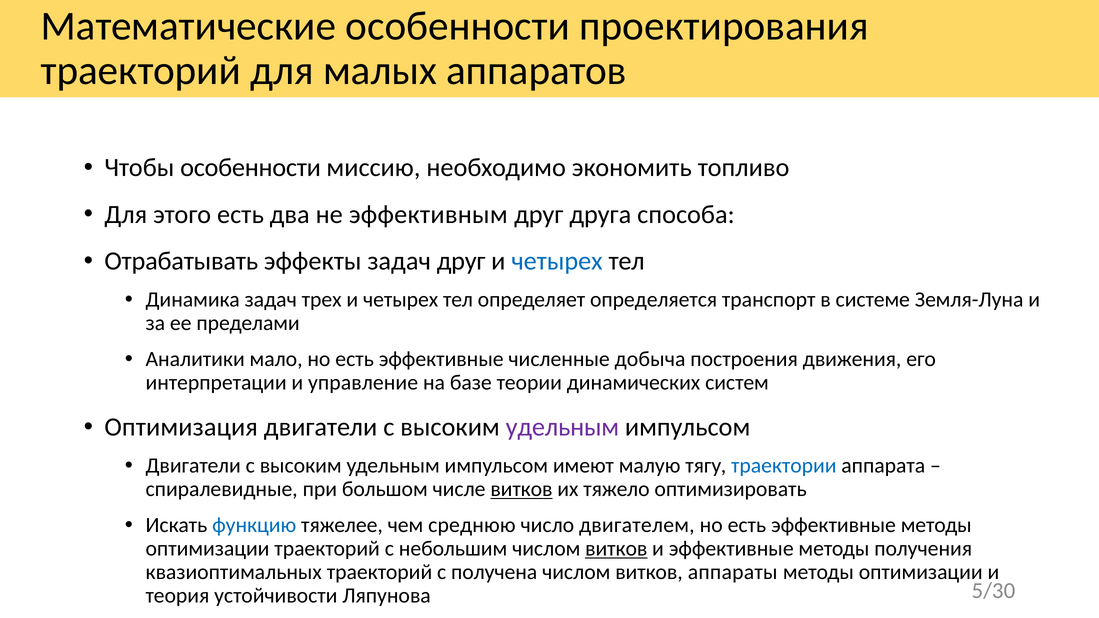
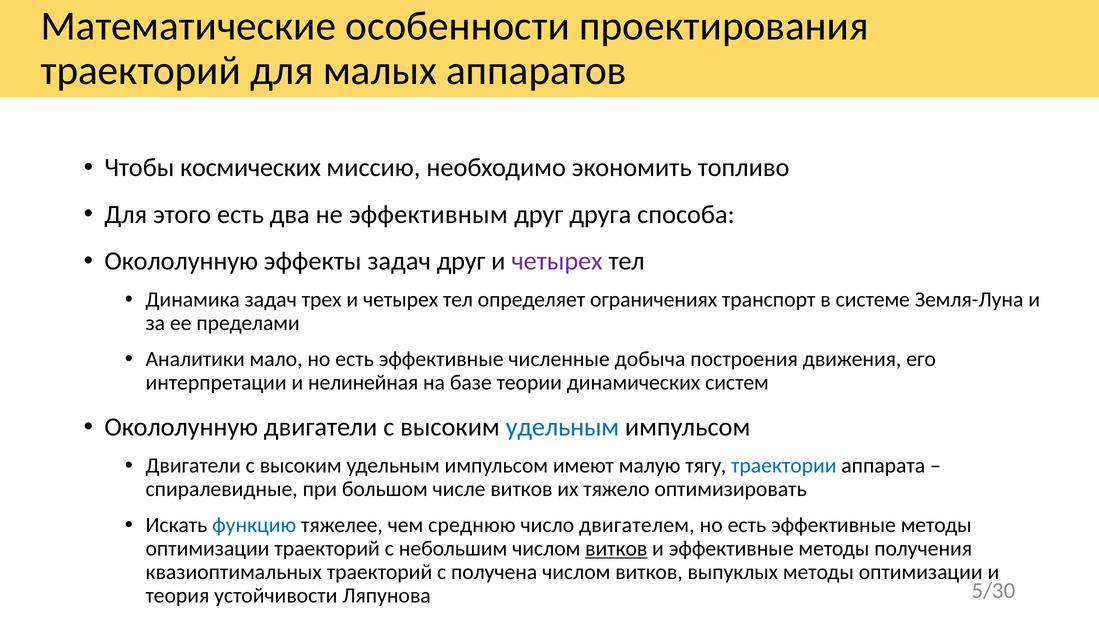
Чтобы особенности: особенности -> космических (251, 168)
Отрабатывать: Отрабатывать -> Окололунную (181, 261)
четырех colour: blue -> purple (557, 261)
определяется: определяется -> ограничениях (654, 300)
управление: управление -> нелинейная (363, 383)
Оптимизация: Оптимизация -> Окололунную (181, 427)
удельным colour: purple -> blue (562, 427)
витков underline: present -> none (521, 489)
аппараты: аппараты -> выпуклых (733, 572)
